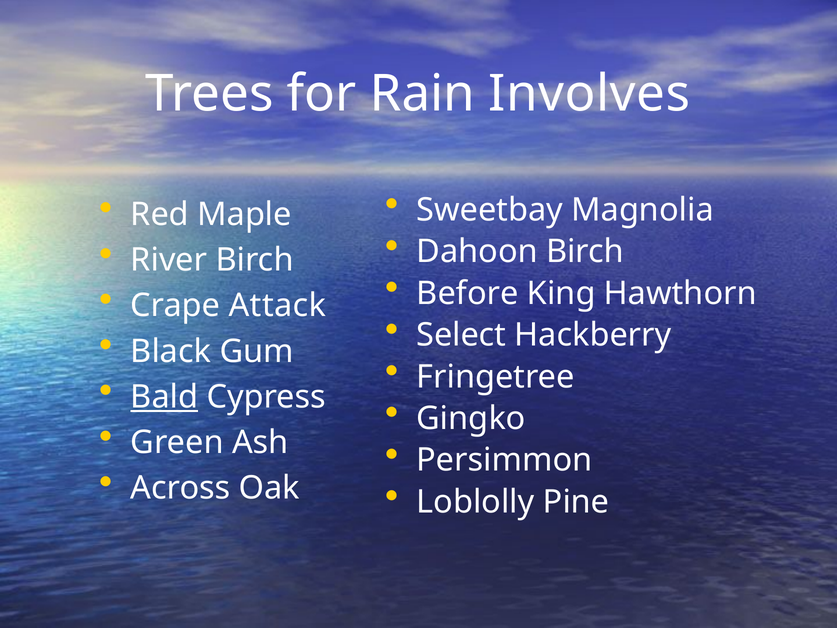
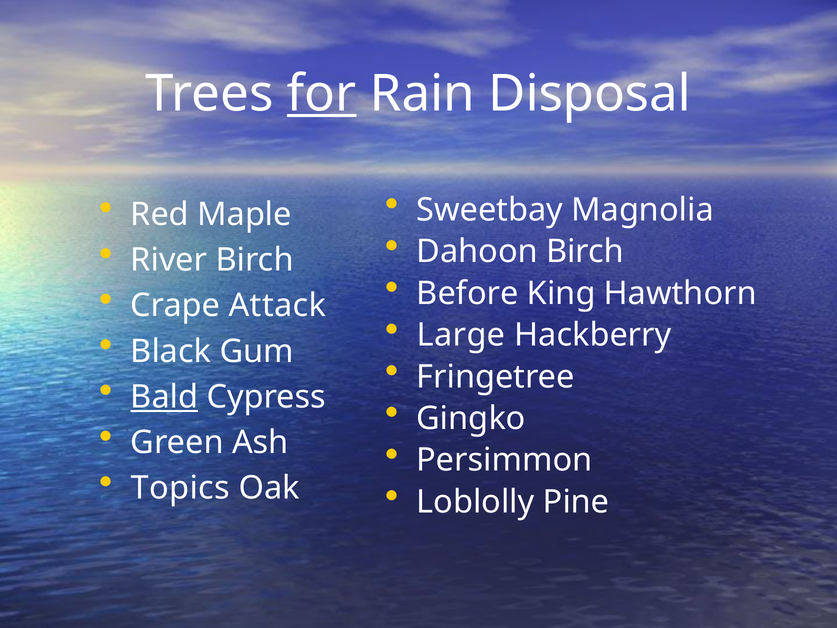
for underline: none -> present (322, 94)
Involves: Involves -> Disposal (590, 94)
Select: Select -> Large (461, 335)
Across: Across -> Topics (180, 488)
